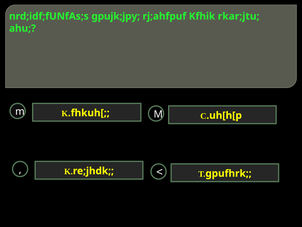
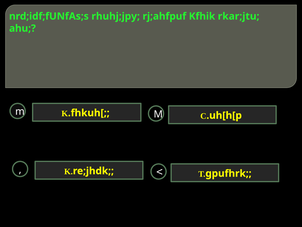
gpujk;jpy: gpujk;jpy -> rhuhj;jpy (116, 16)
